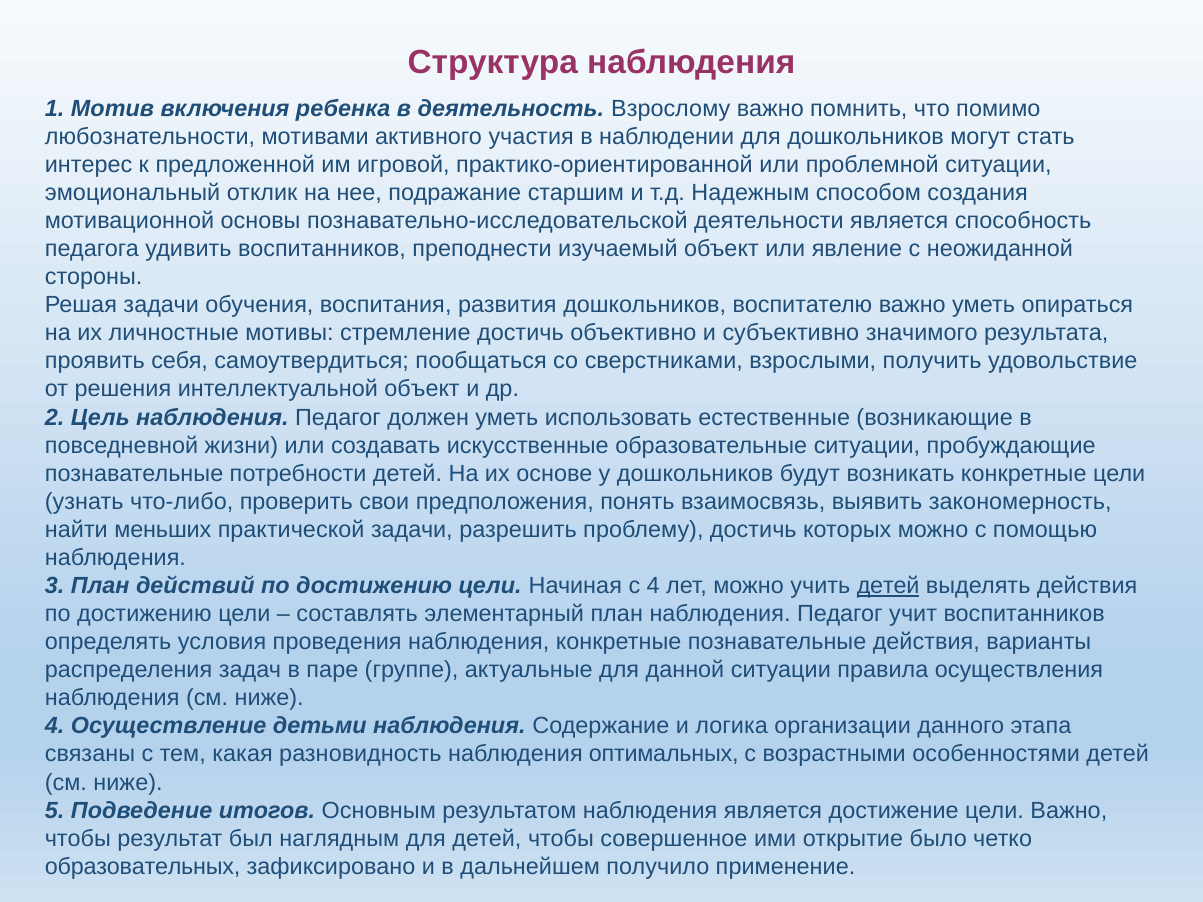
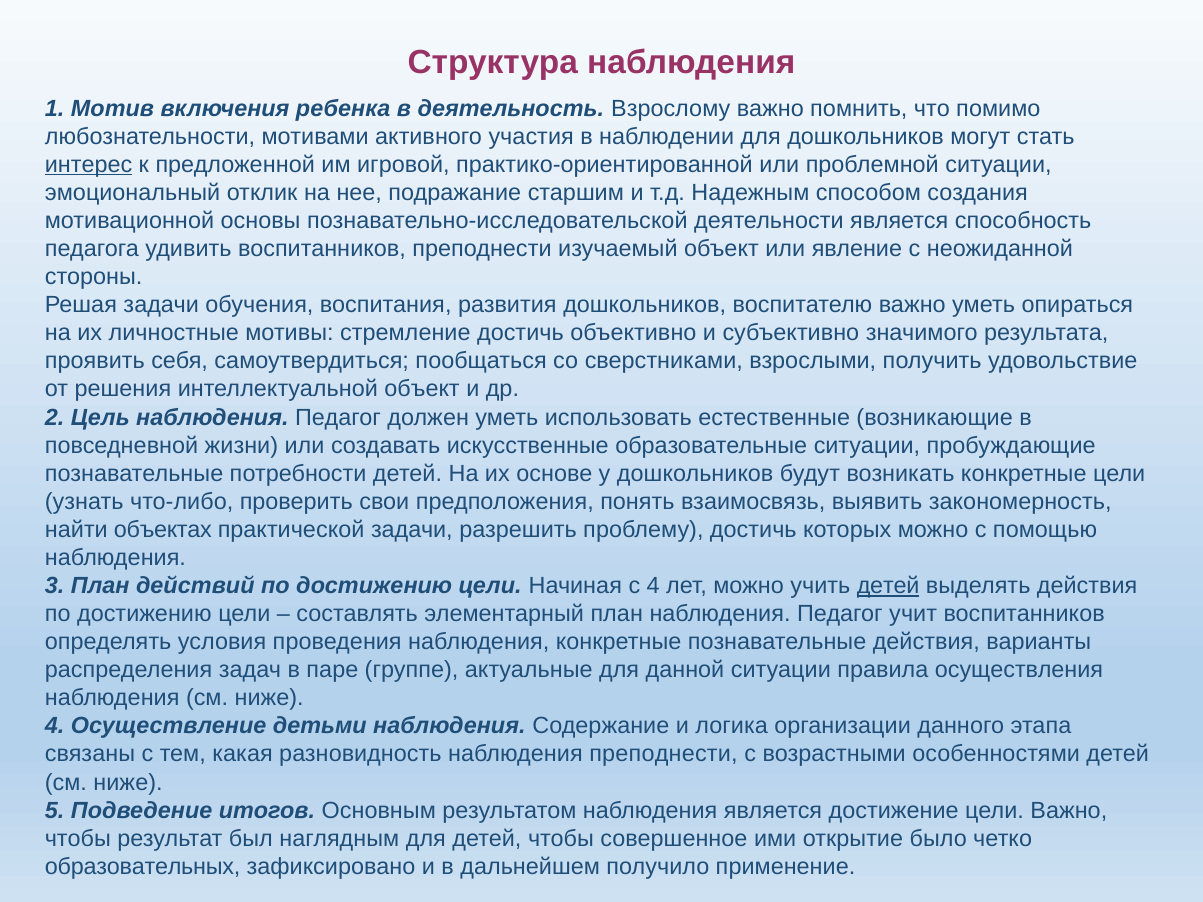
интерес underline: none -> present (89, 165)
меньших: меньших -> объектах (163, 530)
наблюдения оптимальных: оптимальных -> преподнести (663, 754)
